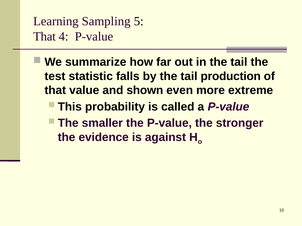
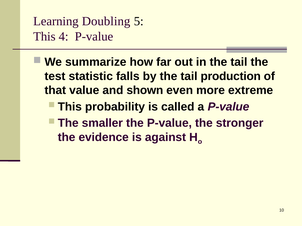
Sampling: Sampling -> Doubling (106, 21)
That: That -> This (44, 36)
